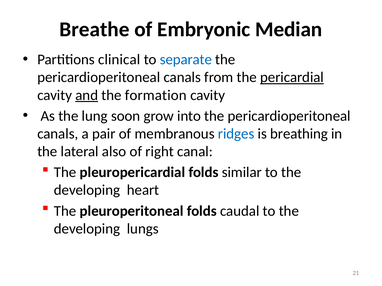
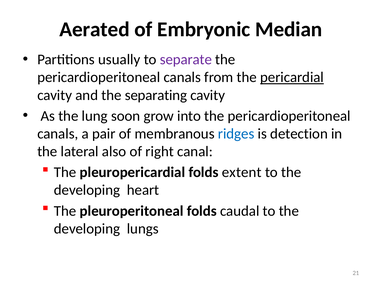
Breathe: Breathe -> Aerated (95, 29)
clinical: clinical -> usually (119, 60)
separate colour: blue -> purple (186, 60)
and underline: present -> none (87, 95)
formation: formation -> separating (156, 95)
breathing: breathing -> detection (299, 134)
similar: similar -> extent (242, 173)
